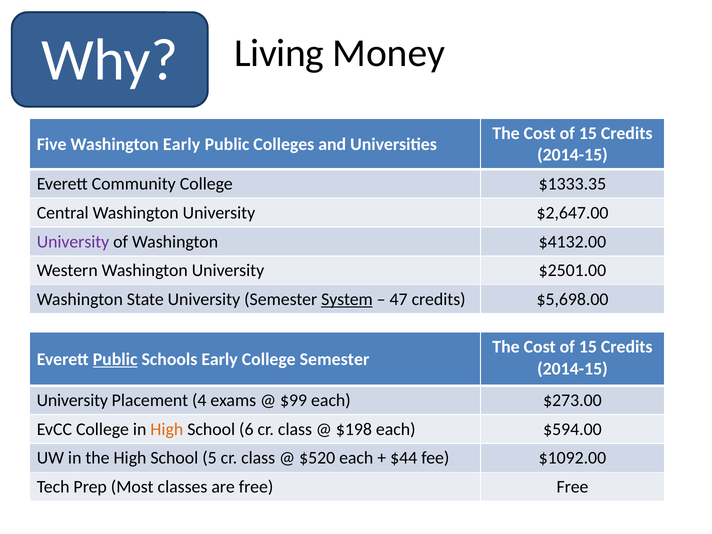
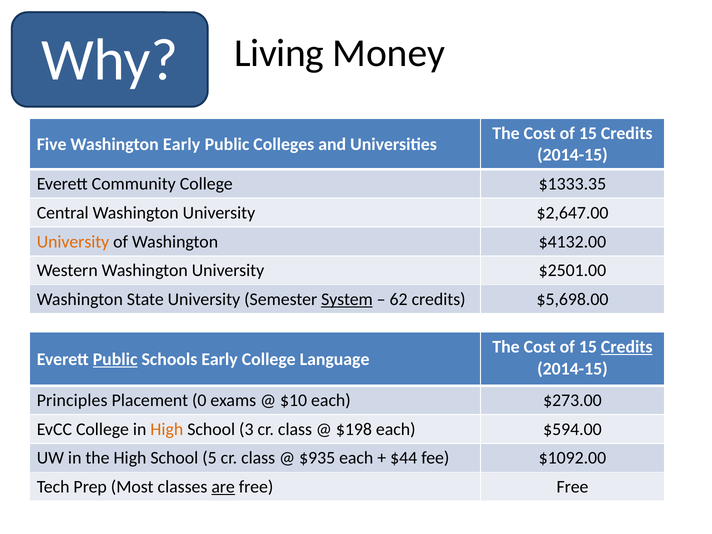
University colour: purple -> orange (73, 242)
47: 47 -> 62 (399, 299)
Credits underline: none -> present (627, 347)
College Semester: Semester -> Language (335, 359)
University: University -> Principles (72, 400)
4: 4 -> 0 (199, 400)
$99: $99 -> $10 (294, 400)
6: 6 -> 3 (246, 429)
$520: $520 -> $935 (317, 458)
are underline: none -> present (223, 487)
